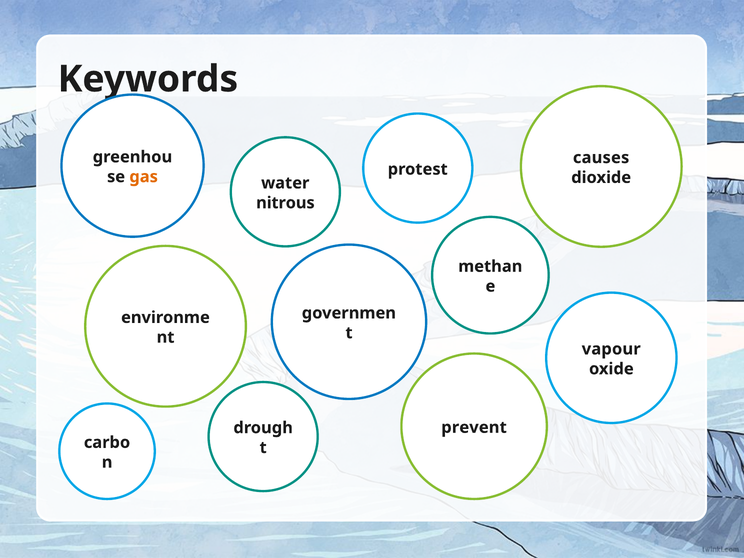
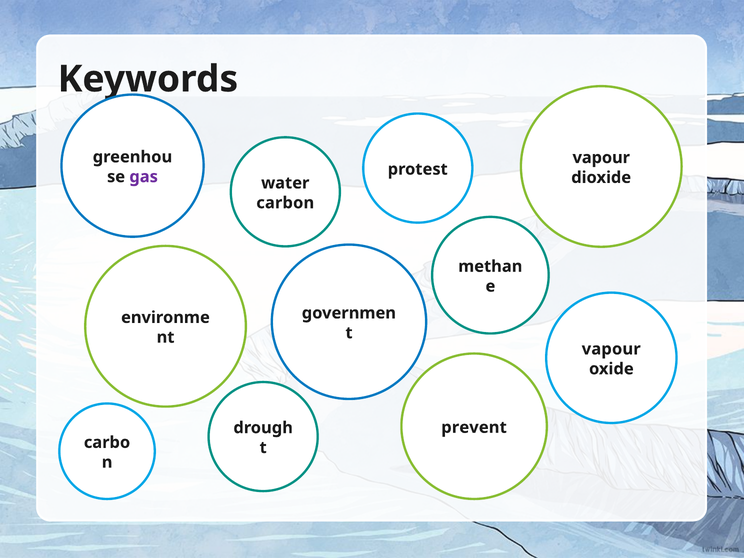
causes: causes -> vapour (601, 158)
gas colour: orange -> purple (144, 177)
nitrous: nitrous -> carbon (285, 203)
